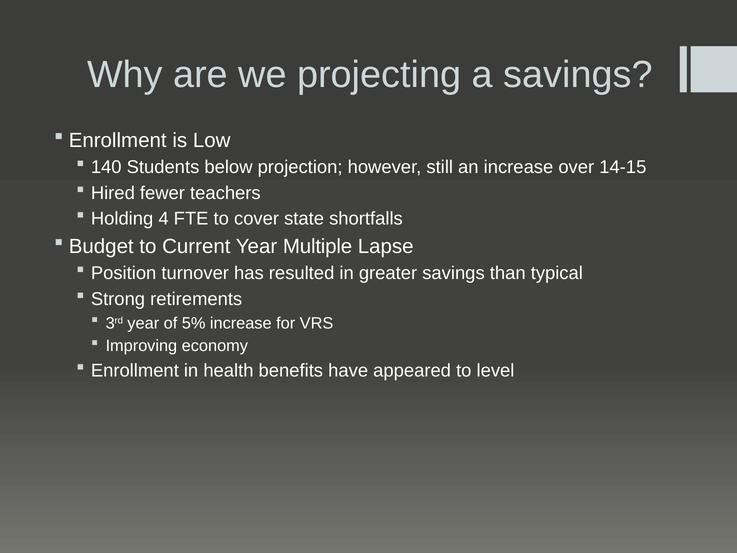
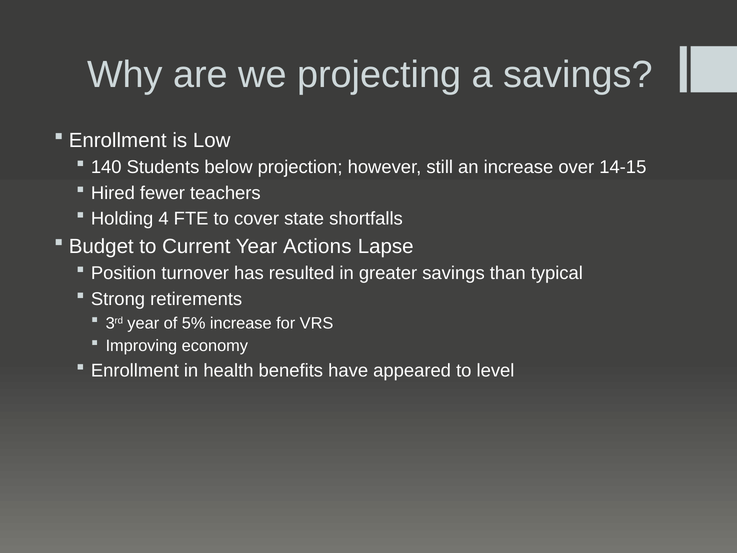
Multiple: Multiple -> Actions (317, 246)
